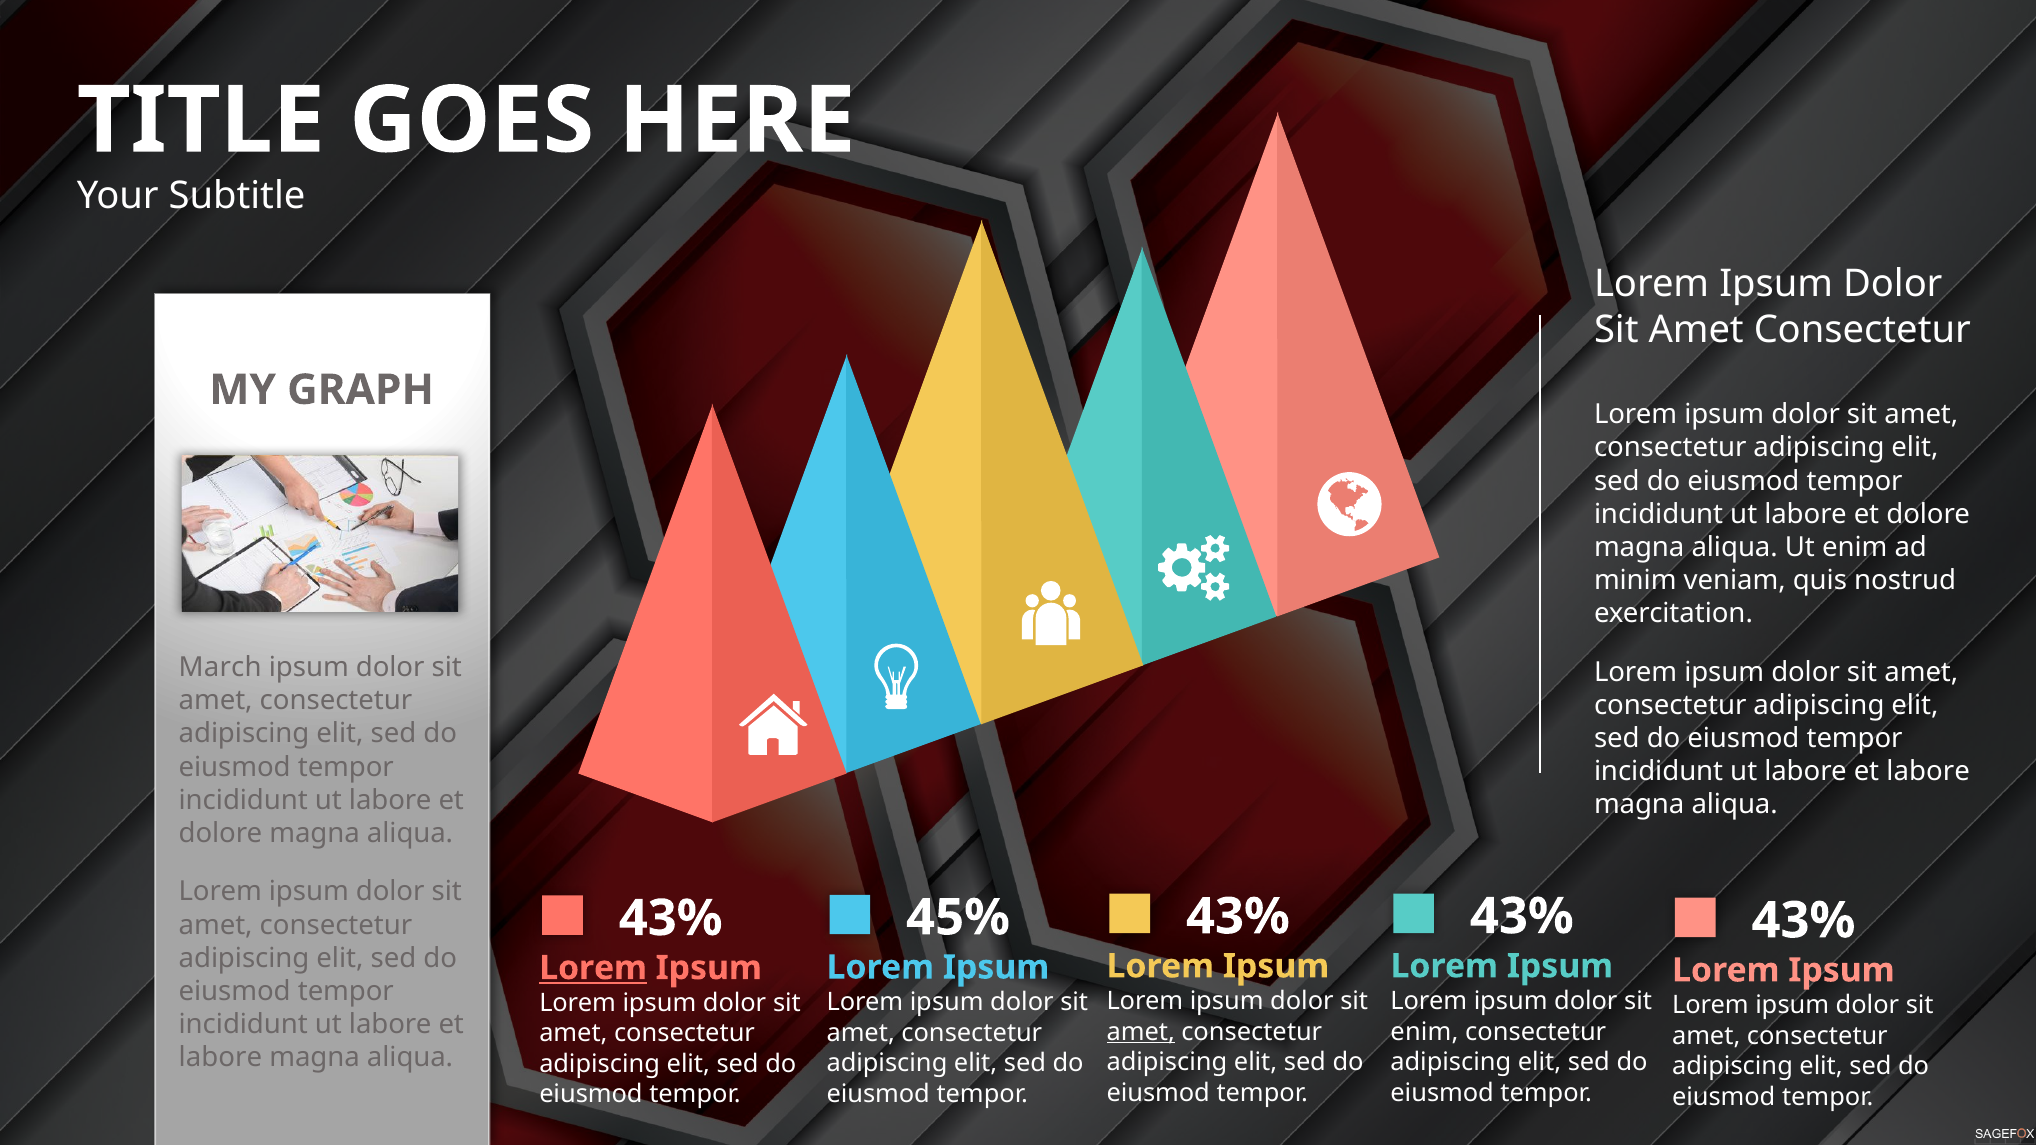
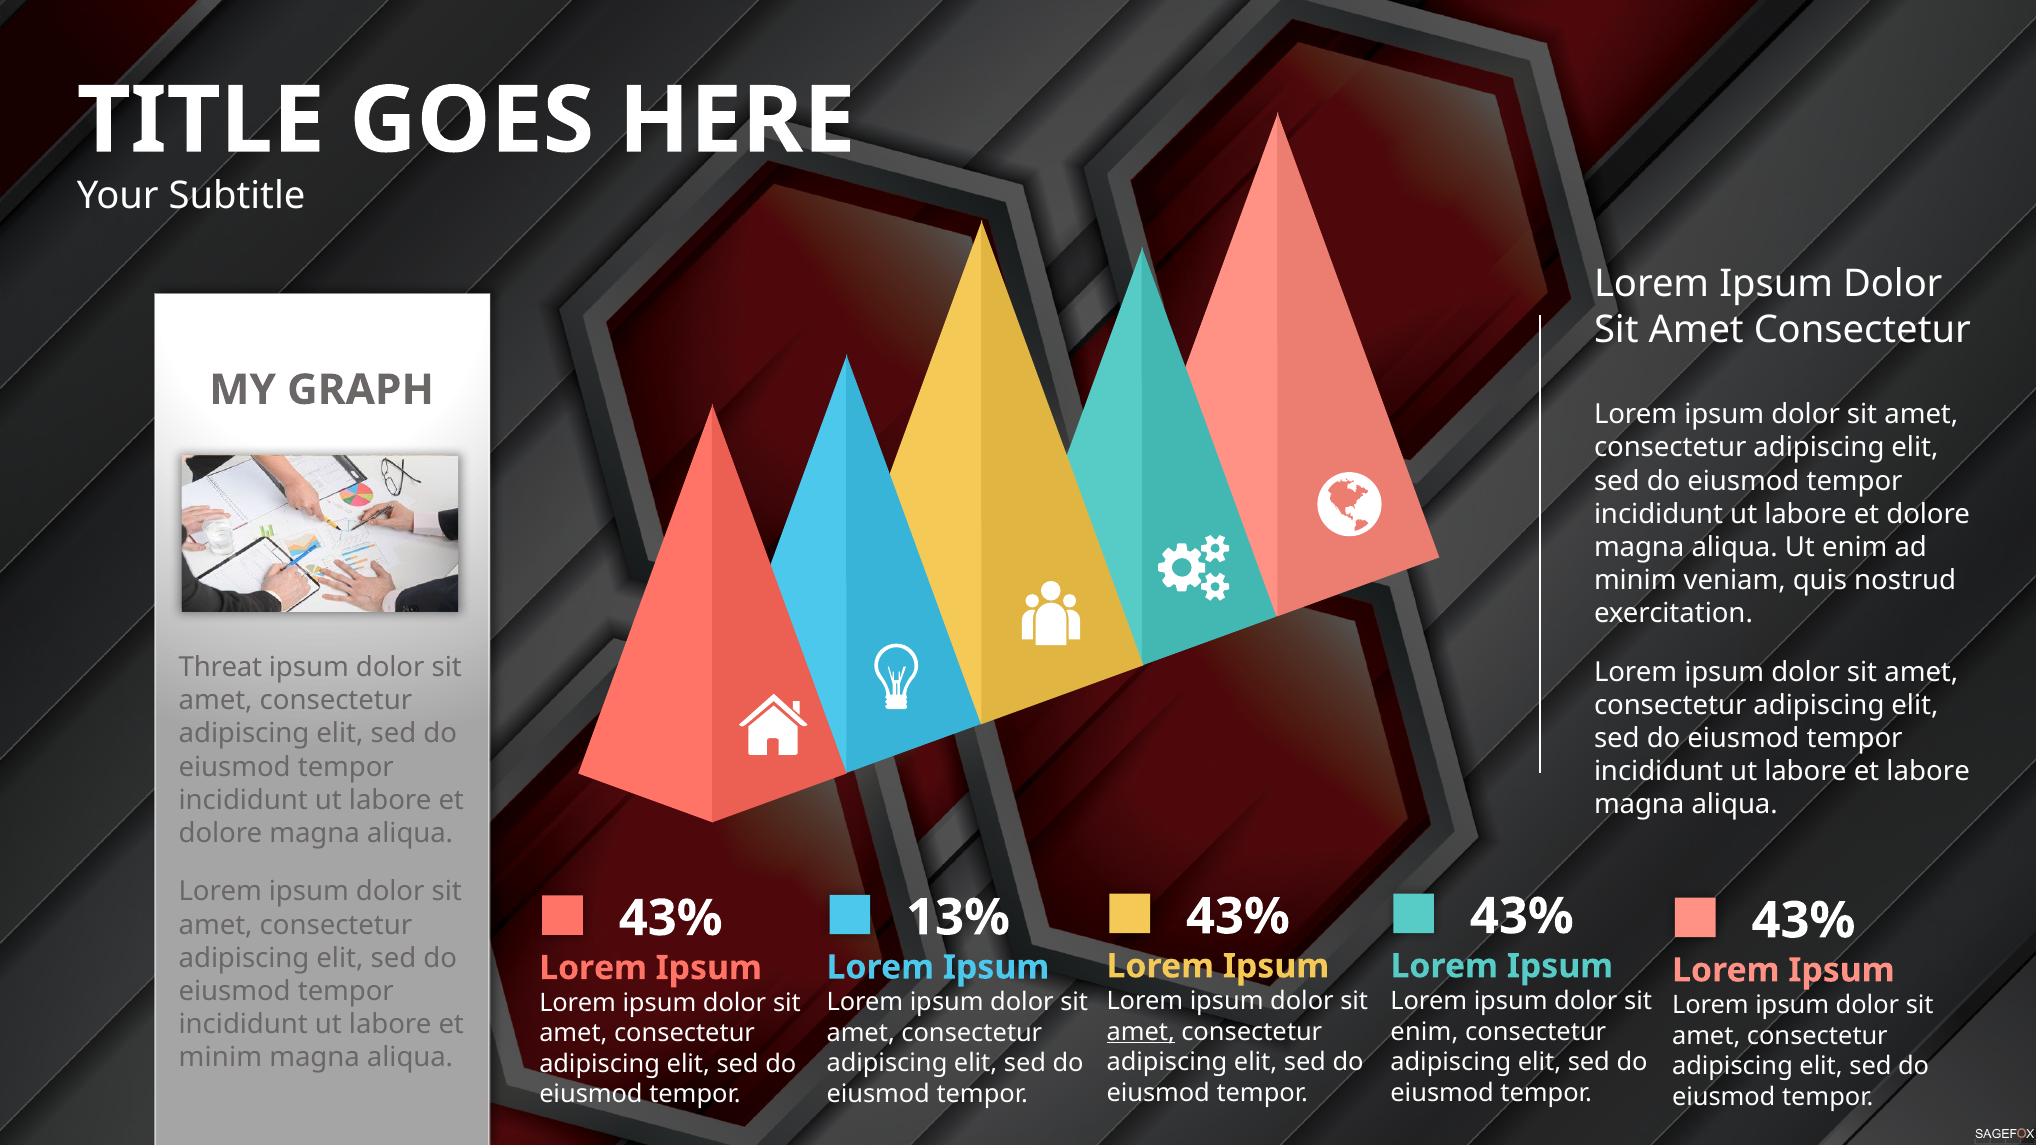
March: March -> Threat (220, 668)
45%: 45% -> 13% (958, 918)
Lorem underline: present -> none (593, 968)
labore: labore -> minim (220, 1058)
